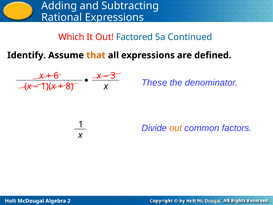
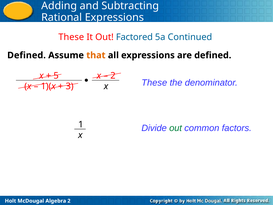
Which: Which -> These (71, 37)
Identify: Identify -> Defined (27, 55)
6: 6 -> 5 (56, 76)
3: 3 -> 2 (113, 76)
8: 8 -> 3 (70, 86)
out colour: orange -> green (176, 128)
